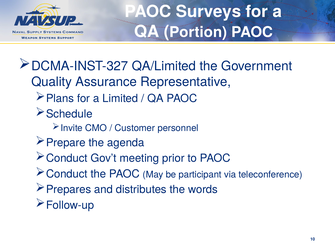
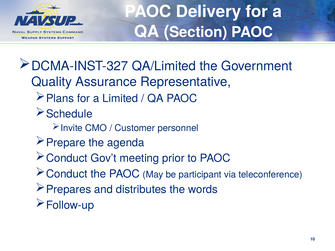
Surveys: Surveys -> Delivery (209, 11)
Portion: Portion -> Section (198, 32)
